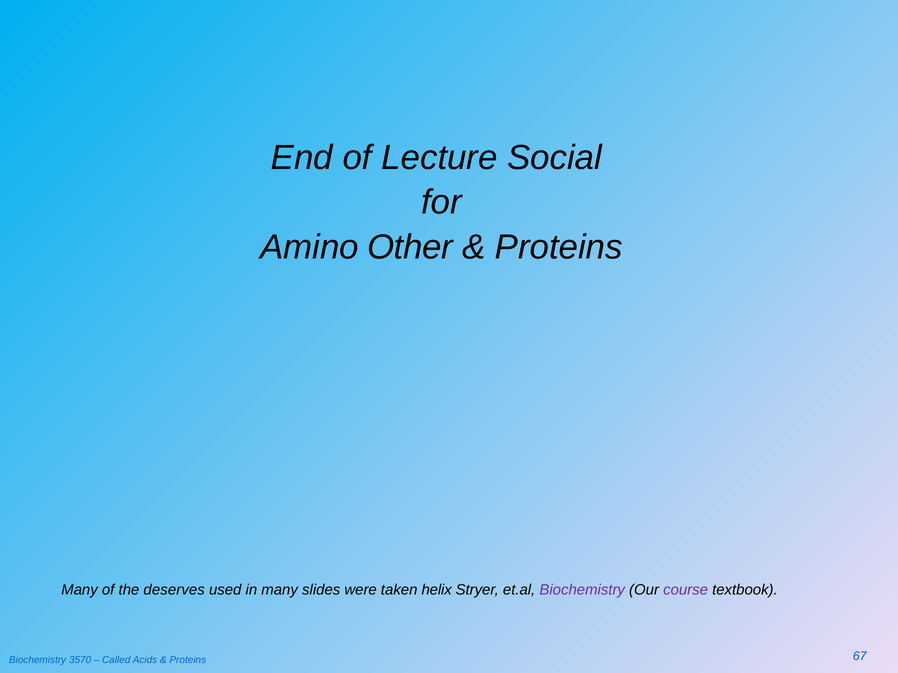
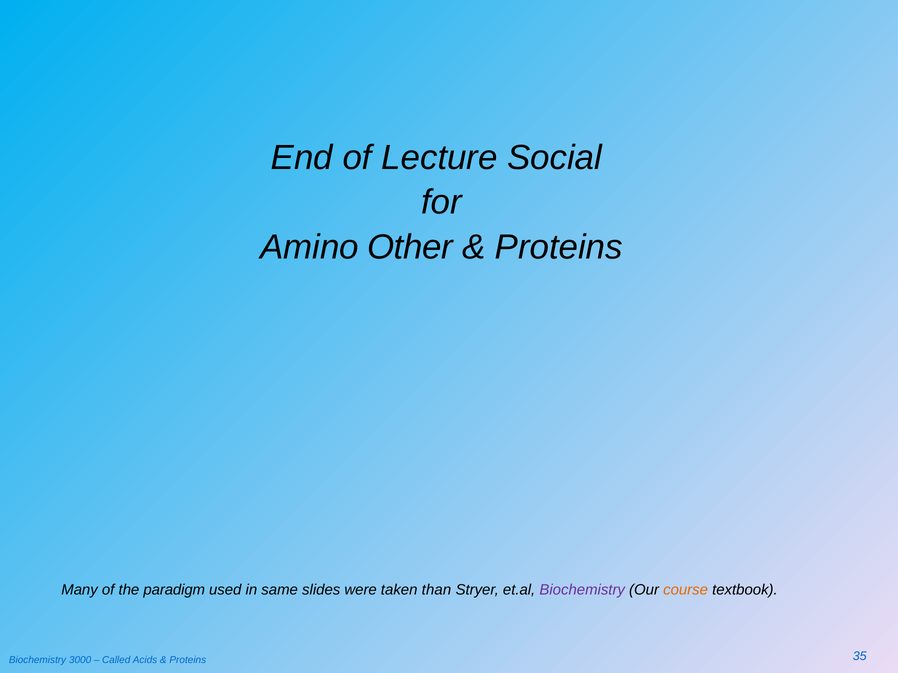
deserves: deserves -> paradigm (174, 590)
in many: many -> same (280, 590)
helix: helix -> than (437, 590)
course colour: purple -> orange (686, 590)
3570: 3570 -> 3000 (80, 661)
67: 67 -> 35 (860, 656)
